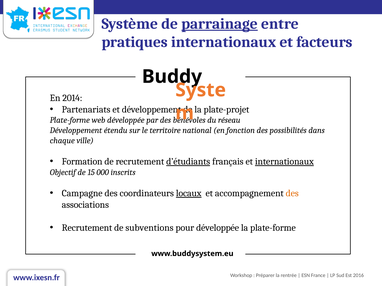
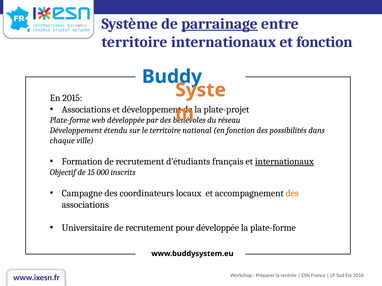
pratiques: pratiques -> territoire (135, 42)
et facteurs: facteurs -> fonction (324, 42)
Buddy colour: black -> blue (172, 77)
2014: 2014 -> 2015 (72, 98)
Partenariats: Partenariats -> Associations (86, 110)
d’étudiants underline: present -> none (188, 162)
locaux underline: present -> none (189, 194)
Recrutement: Recrutement -> Universitaire (87, 228)
subventions: subventions -> recrutement (150, 228)
